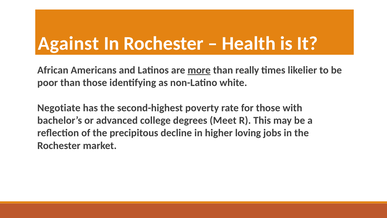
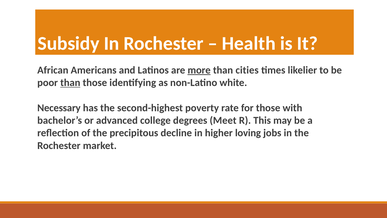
Against: Against -> Subsidy (69, 43)
really: really -> cities (247, 70)
than underline: none -> present (70, 83)
Negotiate: Negotiate -> Necessary (59, 108)
